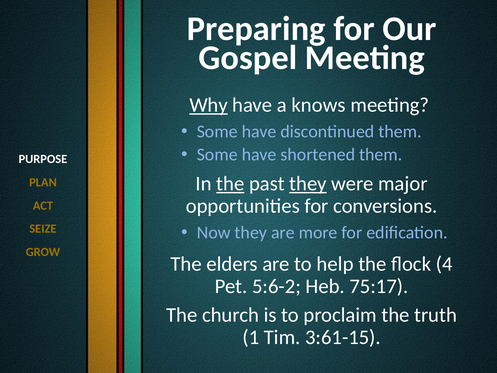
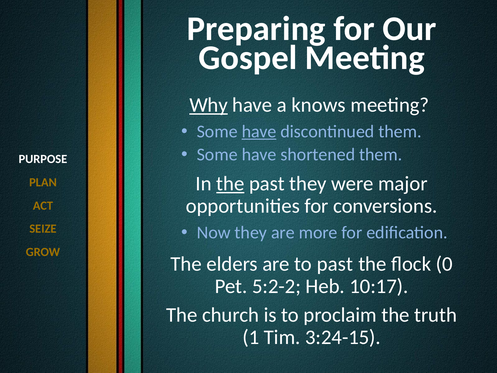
have underline: none -> present (259, 131)
they underline: present -> none (308, 184)
to help: help -> past (335, 264)
4: 4 -> 0 (444, 264)
5:6-2: 5:6-2 -> 5:2-2 (276, 286)
75:17: 75:17 -> 10:17 (379, 286)
3:61-15: 3:61-15 -> 3:24-15 (343, 337)
